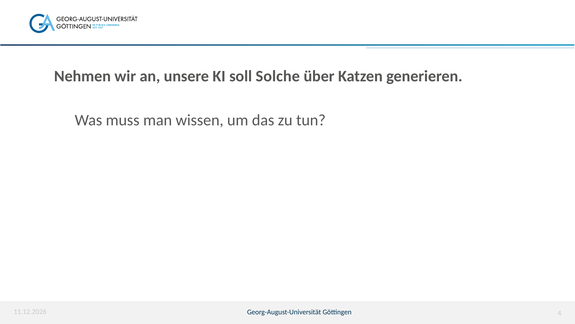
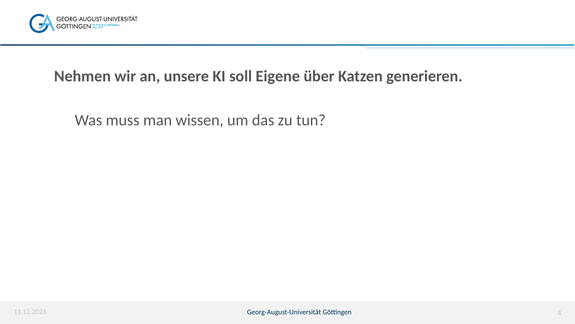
Solche: Solche -> Eigene (278, 76)
